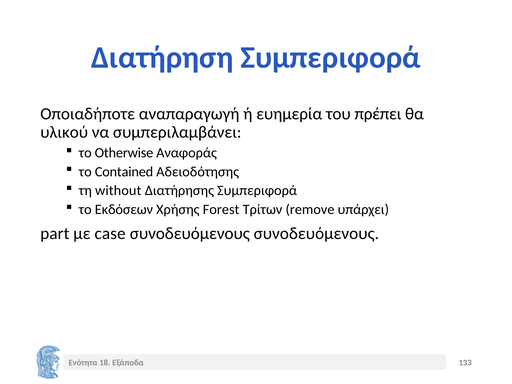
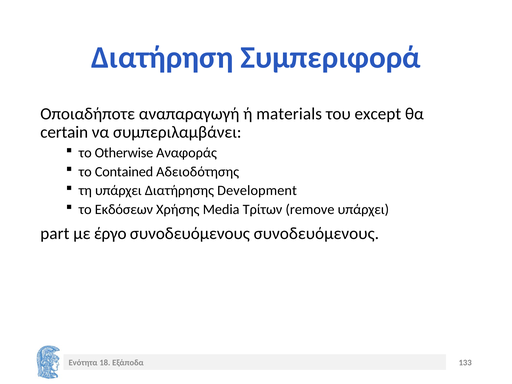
ευημερία: ευημερία -> materials (289, 114)
πρέπει: πρέπει -> except (378, 114)
υλικού: υλικού -> certain (64, 132)
τη without: without -> υπάρχει (118, 191)
Διατήρησης Συμπεριφορά: Συμπεριφορά -> Development (257, 191)
Forest: Forest -> Media (221, 209)
case: case -> έργο (110, 233)
